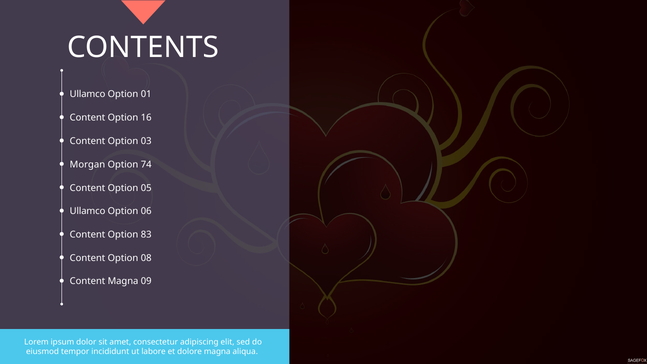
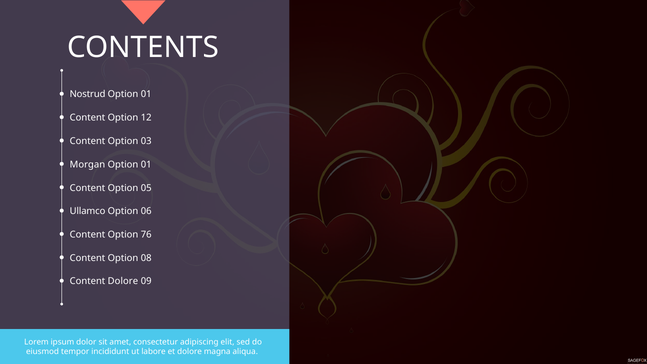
Ullamco: Ullamco -> Nostrud (88, 94)
16: 16 -> 12 (146, 118)
74: 74 -> 01 (146, 165)
83: 83 -> 76 (146, 235)
Content Magna: Magna -> Dolore (123, 281)
